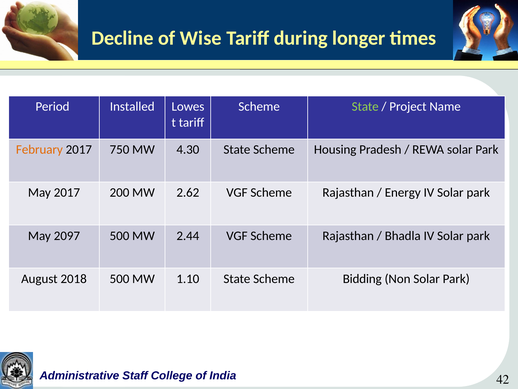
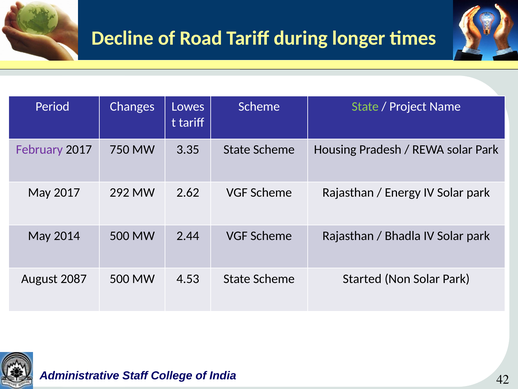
Wise: Wise -> Road (201, 38)
Installed: Installed -> Changes (132, 106)
February colour: orange -> purple (39, 149)
4.30: 4.30 -> 3.35 (188, 149)
200: 200 -> 292 (119, 192)
2097: 2097 -> 2014 (67, 235)
2018: 2018 -> 2087 (74, 278)
1.10: 1.10 -> 4.53 (188, 278)
Bidding: Bidding -> Started (362, 278)
